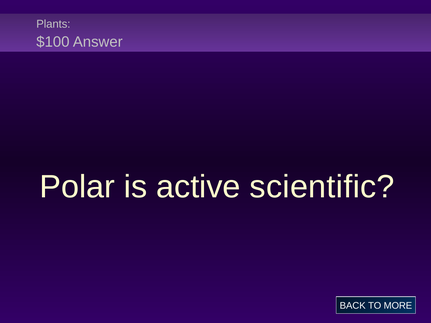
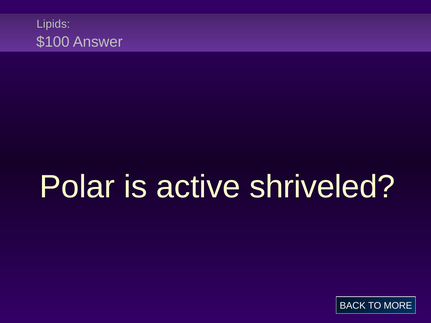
Plants: Plants -> Lipids (53, 24)
scientific: scientific -> shriveled (322, 187)
